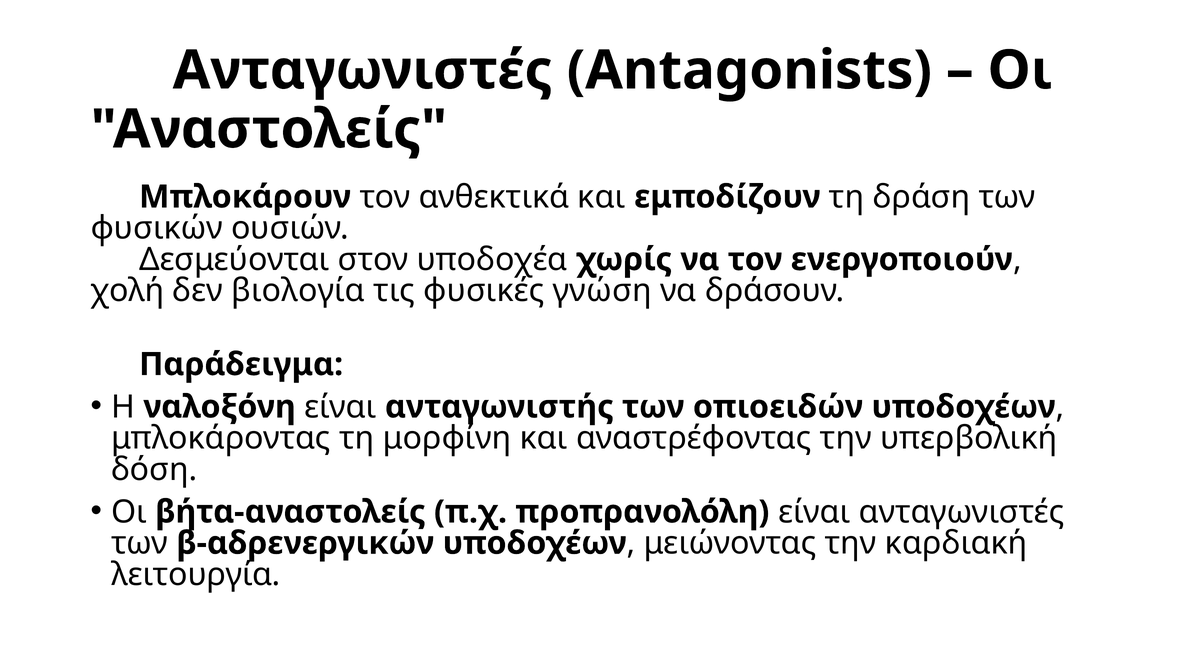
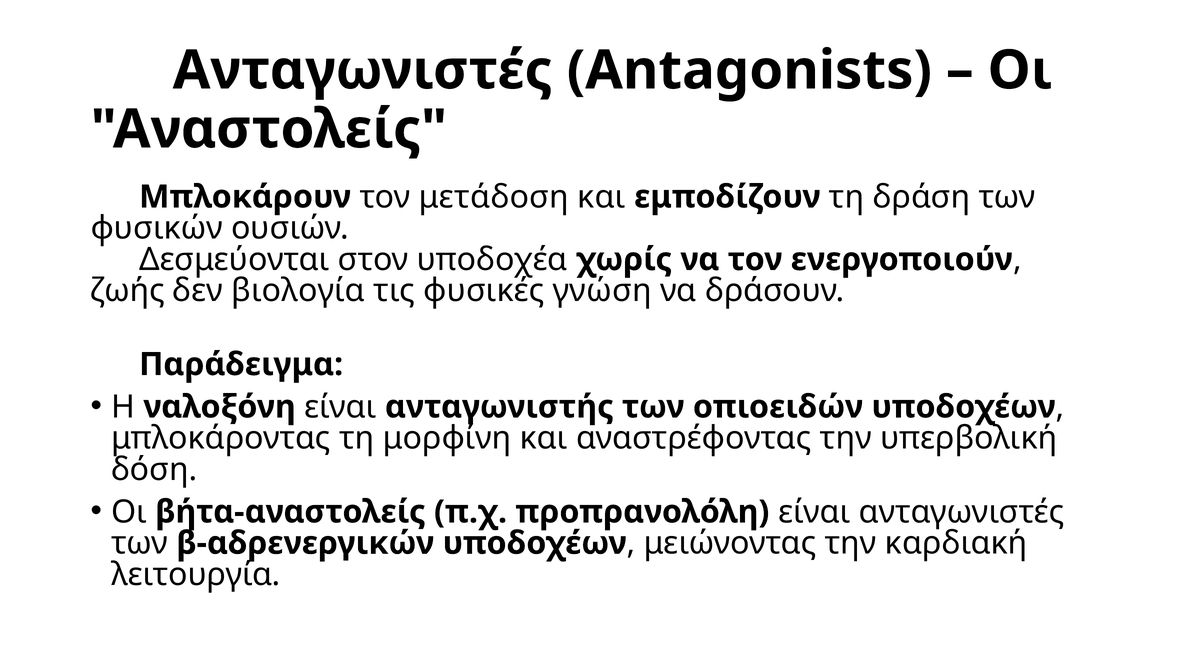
ανθεκτικά: ανθεκτικά -> μετάδοση (494, 197)
χολή: χολή -> ζωής (127, 291)
